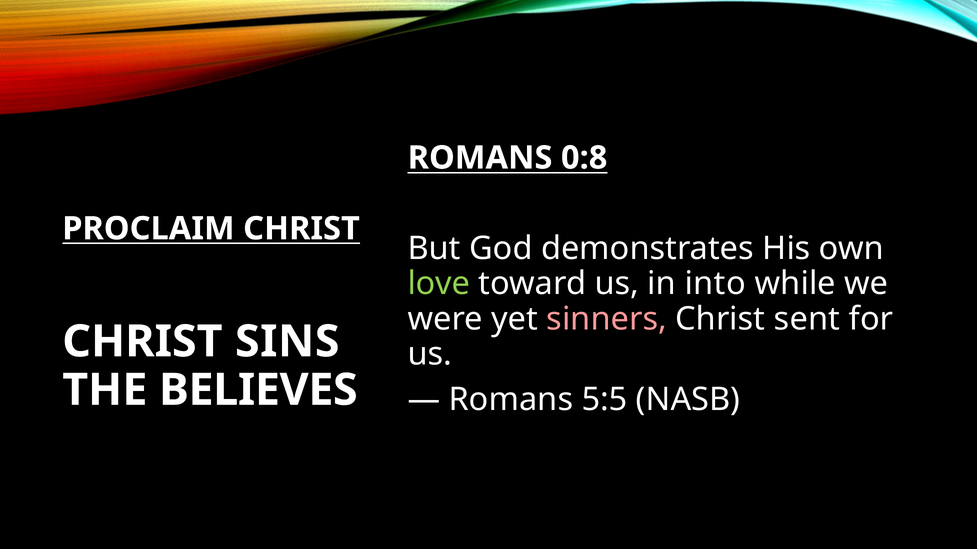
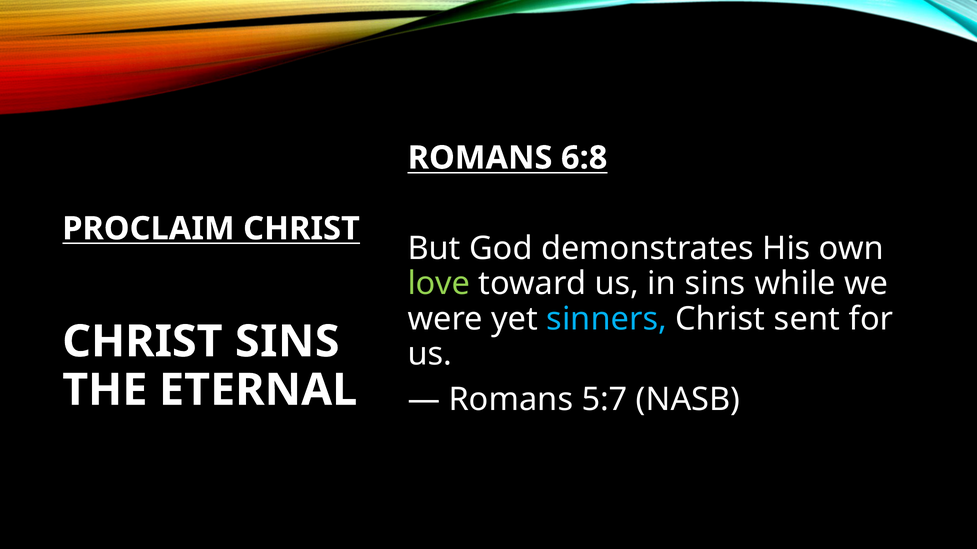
0:8: 0:8 -> 6:8 (584, 158)
in into: into -> sins (715, 284)
sinners colour: pink -> light blue (607, 319)
BELIEVES: BELIEVES -> ETERNAL (258, 390)
5:5: 5:5 -> 5:7 (605, 400)
